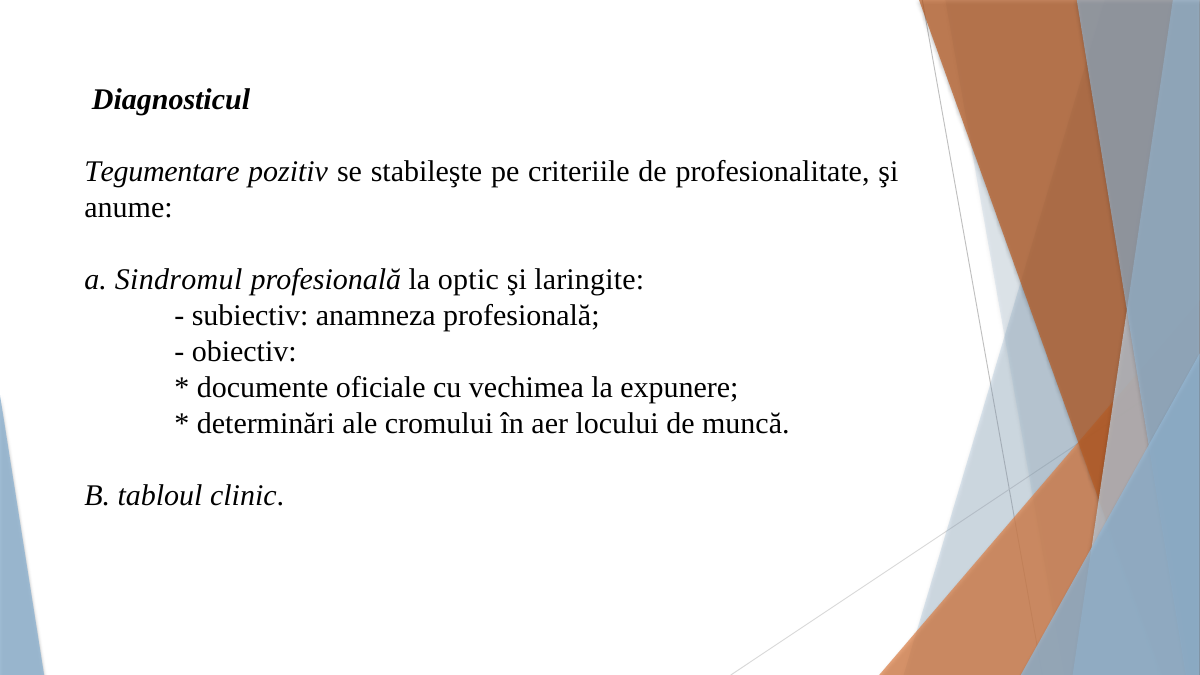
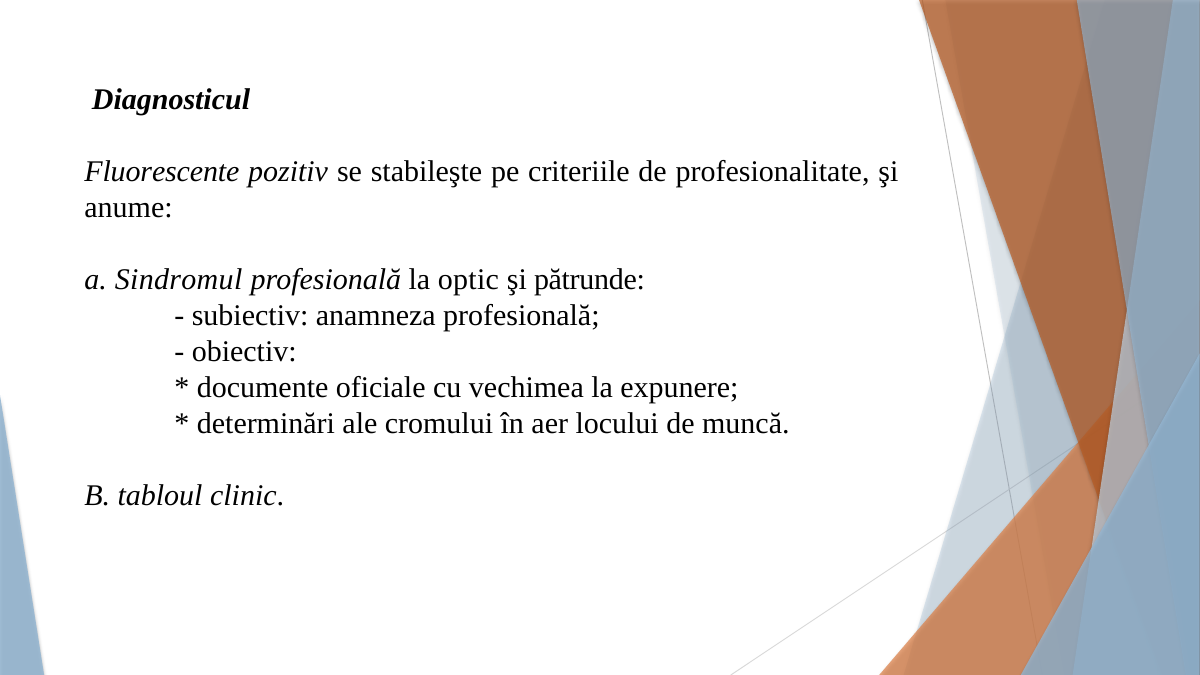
Tegumentare: Tegumentare -> Fluorescente (162, 172)
laringite: laringite -> pătrunde (589, 280)
